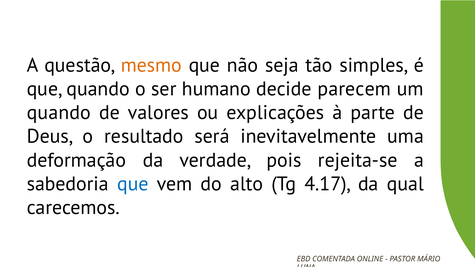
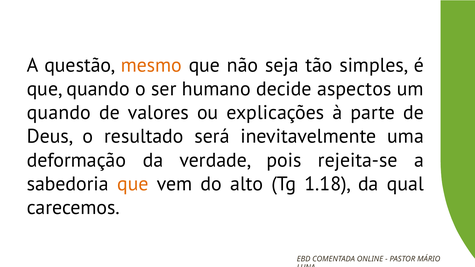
parecem: parecem -> aspectos (354, 89)
que colour: blue -> orange (133, 184)
4.17: 4.17 -> 1.18 (328, 184)
